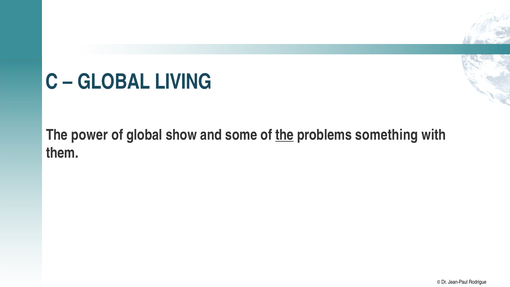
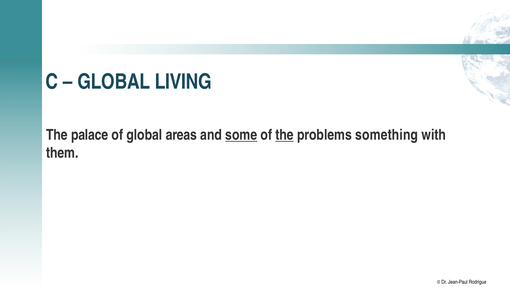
power: power -> palace (90, 135)
show: show -> areas (181, 135)
some underline: none -> present (241, 135)
